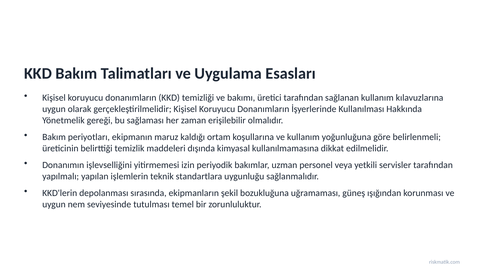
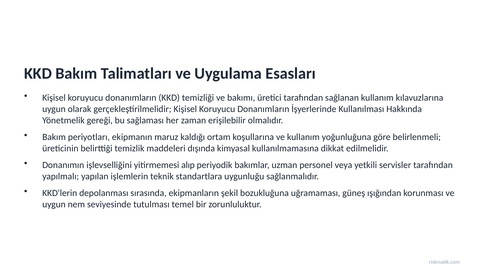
izin: izin -> alıp (188, 165)
